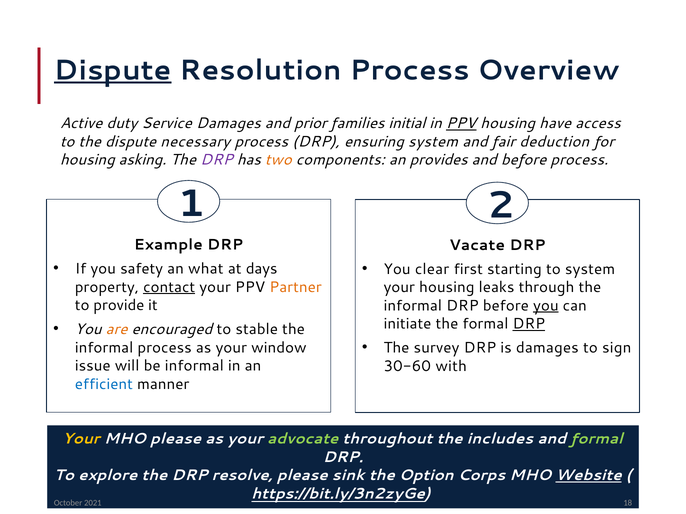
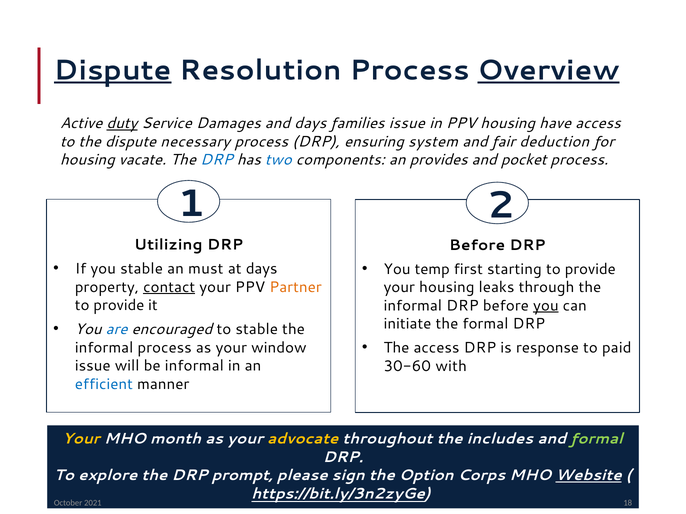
Overview underline: none -> present (549, 70)
duty underline: none -> present (122, 123)
and prior: prior -> days (310, 123)
families initial: initial -> issue (407, 123)
PPV underline: present -> none (461, 123)
asking: asking -> vacate (143, 160)
DRP colour: purple -> blue (216, 160)
two colour: orange -> blue (278, 160)
and before: before -> pocket (524, 160)
Example: Example -> Utilizing (168, 245)
Vacate: Vacate -> Before (477, 245)
you safety: safety -> stable (142, 269)
what: what -> must (206, 269)
clear: clear -> temp (432, 269)
system: system -> provide (590, 269)
DRP underline: present -> none (529, 324)
are colour: orange -> blue (117, 330)
The survey: survey -> access (437, 348)
is damages: damages -> response (547, 348)
sign: sign -> paid (617, 348)
MHO please: please -> month (176, 439)
advocate colour: light green -> yellow (303, 439)
resolve: resolve -> prompt (242, 476)
sink: sink -> sign (348, 476)
